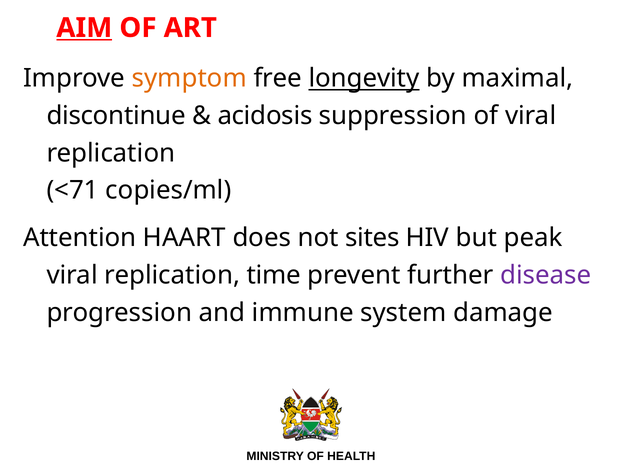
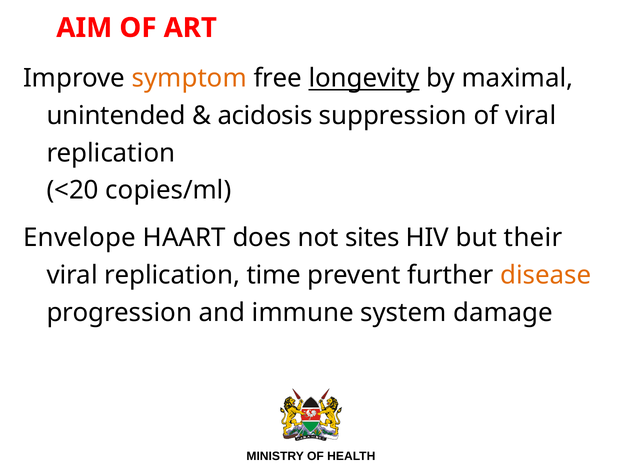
AIM underline: present -> none (84, 28)
discontinue: discontinue -> unintended (116, 116)
<71: <71 -> <20 (73, 190)
Attention: Attention -> Envelope (80, 238)
peak: peak -> their (533, 238)
disease colour: purple -> orange (546, 276)
